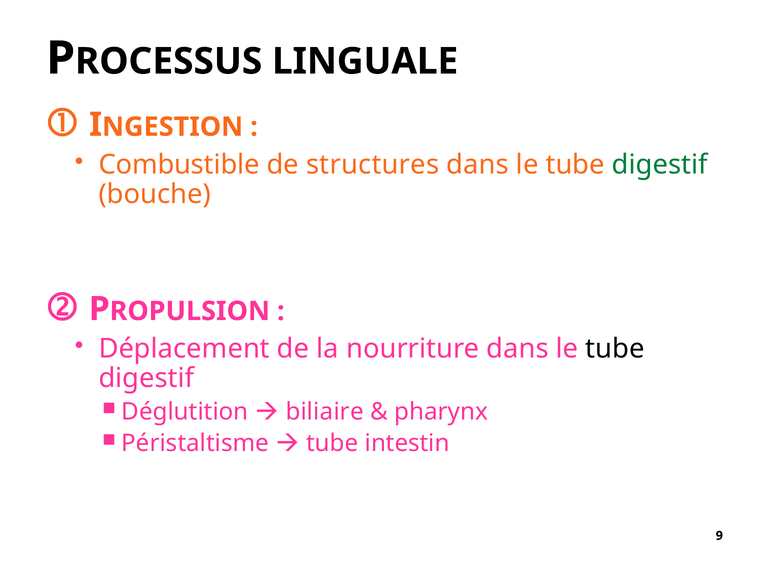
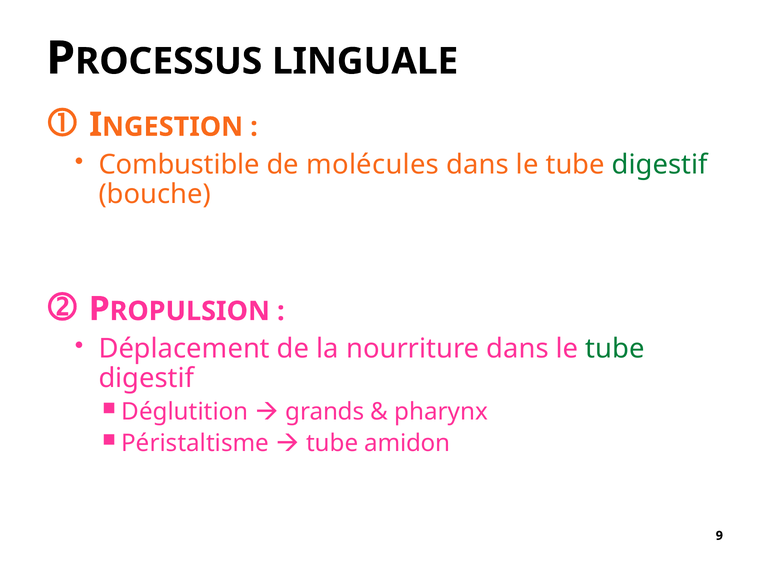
structures: structures -> molécules (373, 165)
tube colour: black -> green (615, 349)
biliaire: biliaire -> grands (325, 412)
intestin: intestin -> amidon (407, 443)
